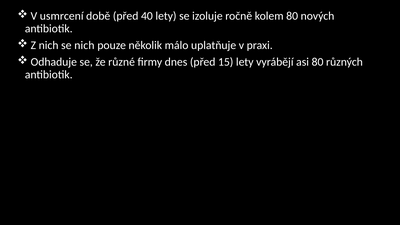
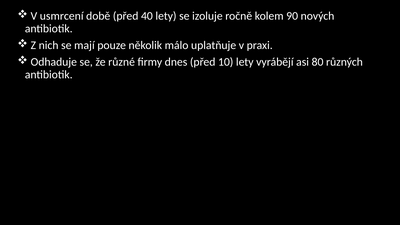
kolem 80: 80 -> 90 (292, 16)
se nich: nich -> mají (84, 45)
15: 15 -> 10 (226, 62)
